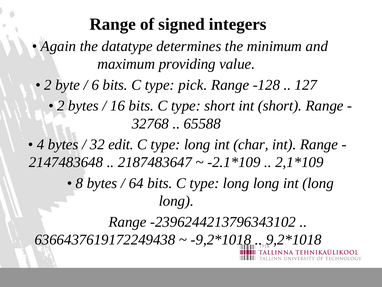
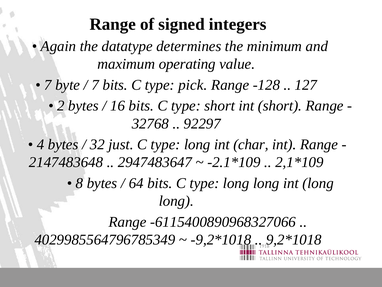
providing: providing -> operating (187, 64)
2: 2 -> 7 (48, 85)
6: 6 -> 7 (95, 85)
65588: 65588 -> 92297 (202, 123)
edit: edit -> just (121, 144)
2187483647: 2187483647 -> 2947483647 (155, 162)
-2396244213796343102: -2396244213796343102 -> -6115400890968327066 (223, 221)
6366437619172249438: 6366437619172249438 -> 4029985564796785349 (105, 239)
